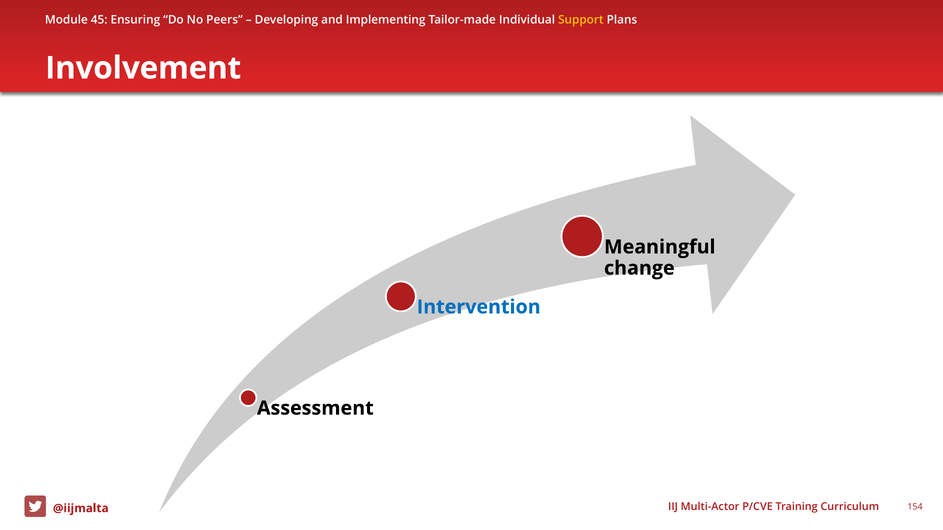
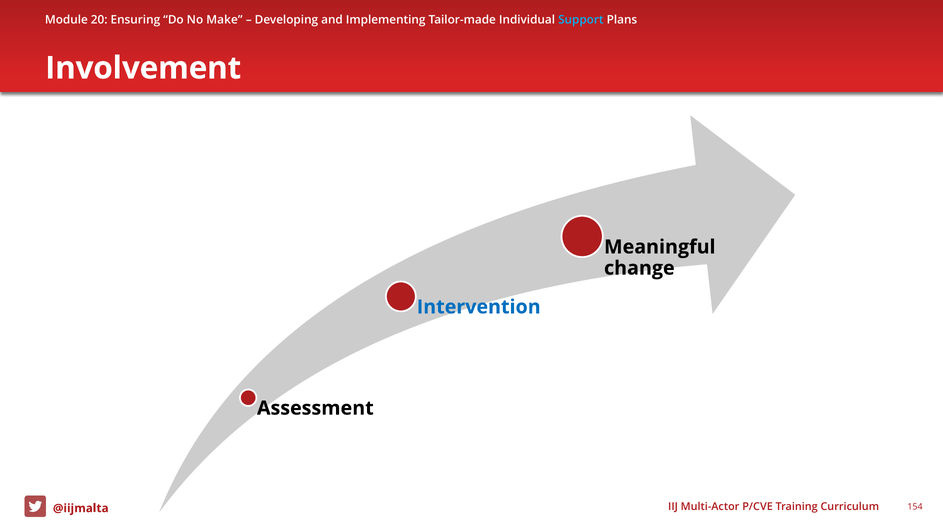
45: 45 -> 20 (99, 20)
Peers: Peers -> Make (224, 20)
Support colour: yellow -> light blue (581, 20)
